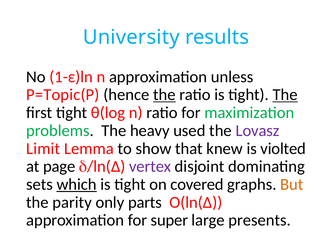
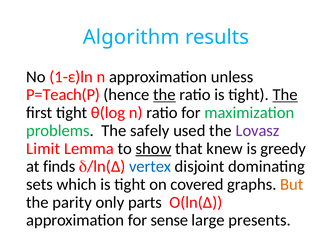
University: University -> Algorithm (131, 37)
P=Topic(P: P=Topic(P -> P=Teach(P (63, 95)
heavy: heavy -> safely (150, 131)
show underline: none -> present (153, 149)
violted: violted -> greedy (283, 149)
page: page -> finds (59, 166)
vertex colour: purple -> blue (150, 166)
which underline: present -> none (77, 184)
super: super -> sense (169, 220)
